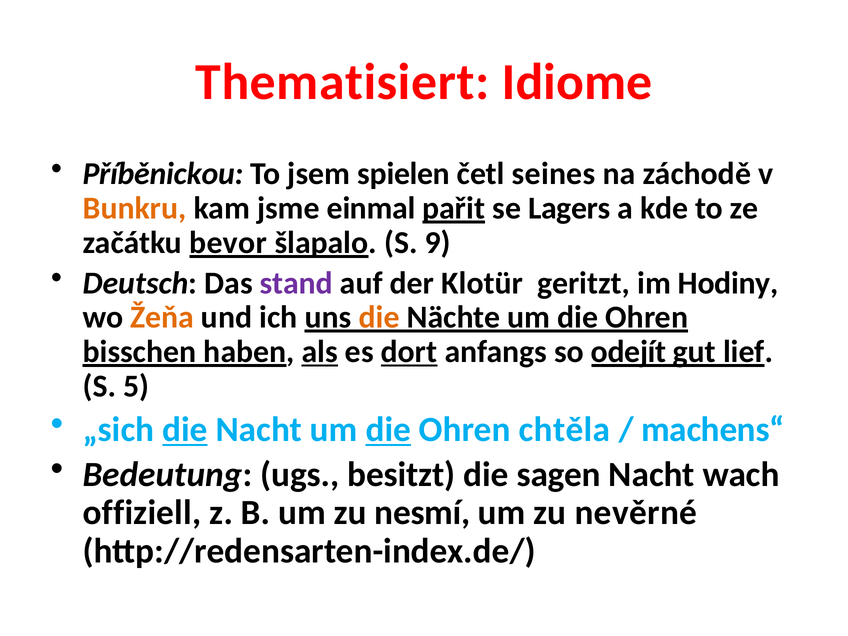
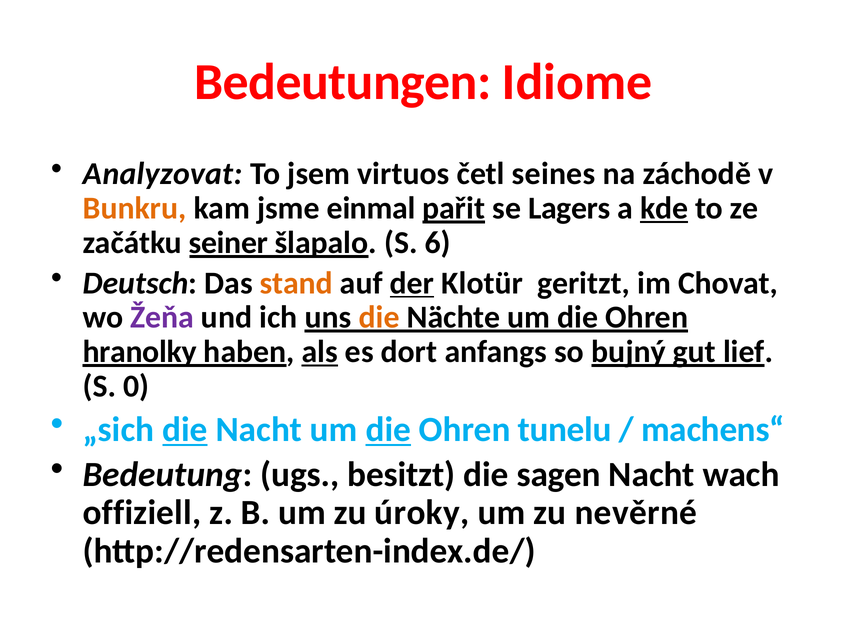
Thematisiert: Thematisiert -> Bedeutungen (343, 82)
Příběnickou: Příběnickou -> Analyzovat (163, 174)
spielen: spielen -> virtuos (404, 174)
kde underline: none -> present (664, 208)
bevor: bevor -> seiner (228, 243)
9: 9 -> 6 (438, 243)
stand colour: purple -> orange (296, 283)
der underline: none -> present (412, 283)
Hodiny: Hodiny -> Chovat (728, 283)
Žeňa colour: orange -> purple (162, 317)
bisschen: bisschen -> hranolky (140, 352)
dort underline: present -> none (409, 352)
odejít: odejít -> bujný (629, 352)
5: 5 -> 0 (136, 386)
chtěla: chtěla -> tunelu (565, 430)
nesmí: nesmí -> úroky (422, 513)
